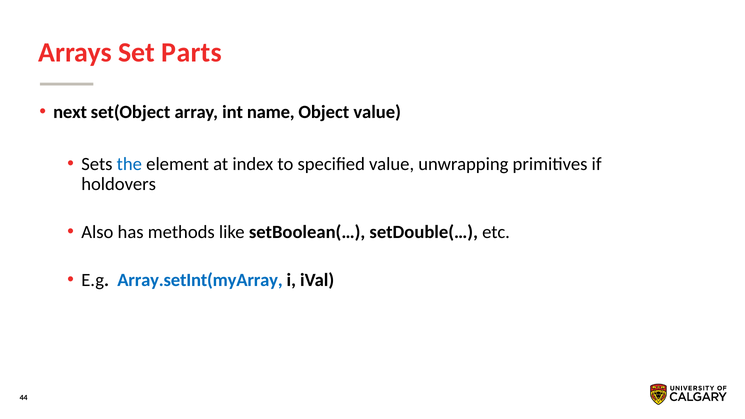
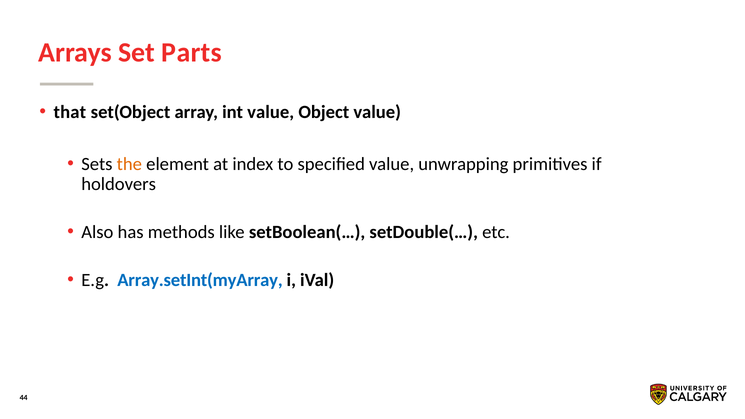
next: next -> that (70, 112)
int name: name -> value (271, 112)
the colour: blue -> orange (129, 164)
